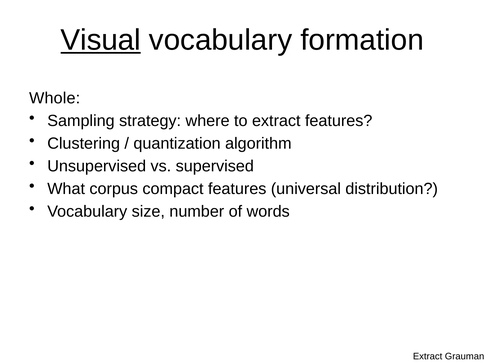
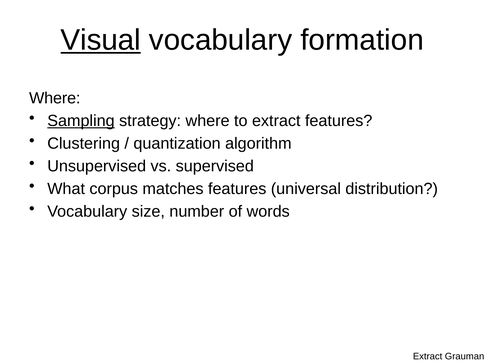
Whole: Whole -> Where (55, 98)
Sampling underline: none -> present (81, 121)
compact: compact -> matches (173, 189)
